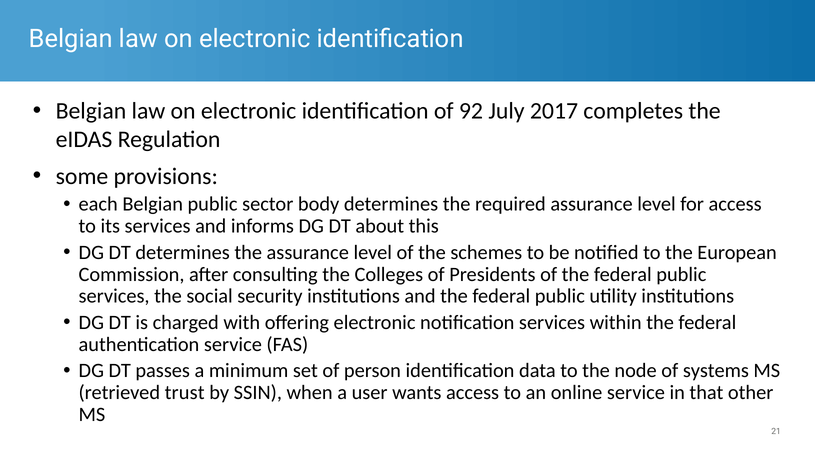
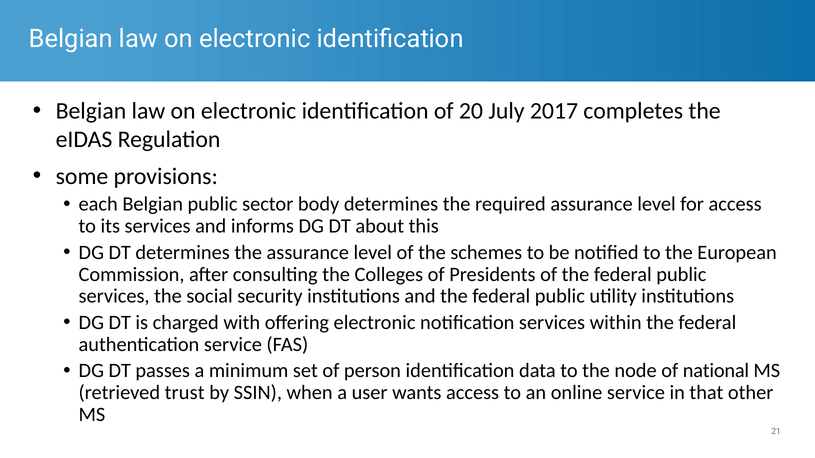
92: 92 -> 20 (471, 111)
systems: systems -> national (716, 371)
